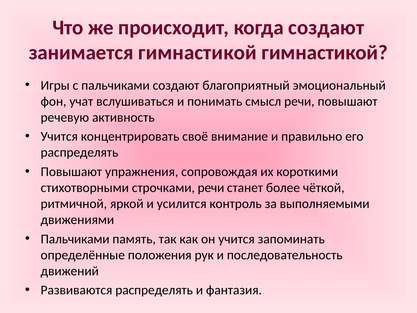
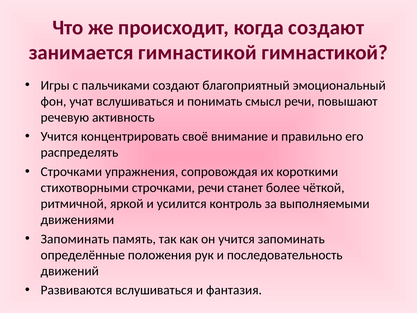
Повышают: Повышают -> Строчками (71, 172)
Пальчиками: Пальчиками -> Запоминать (75, 239)
Развиваются распределять: распределять -> вслушиваться (154, 290)
